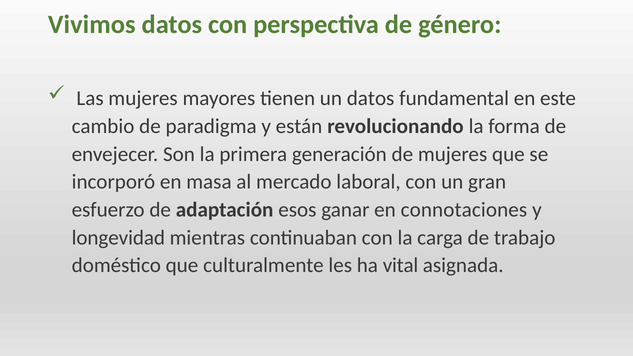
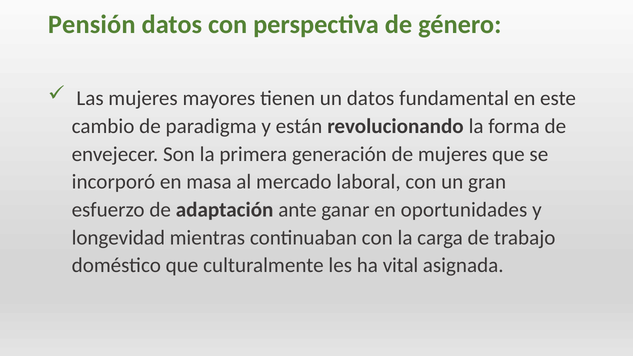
Vivimos: Vivimos -> Pensión (92, 24)
esos: esos -> ante (297, 210)
connotaciones: connotaciones -> oportunidades (464, 210)
